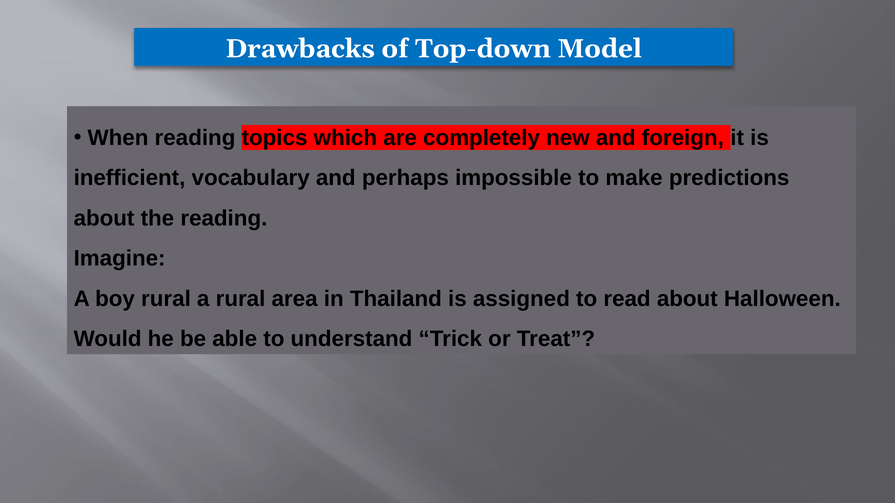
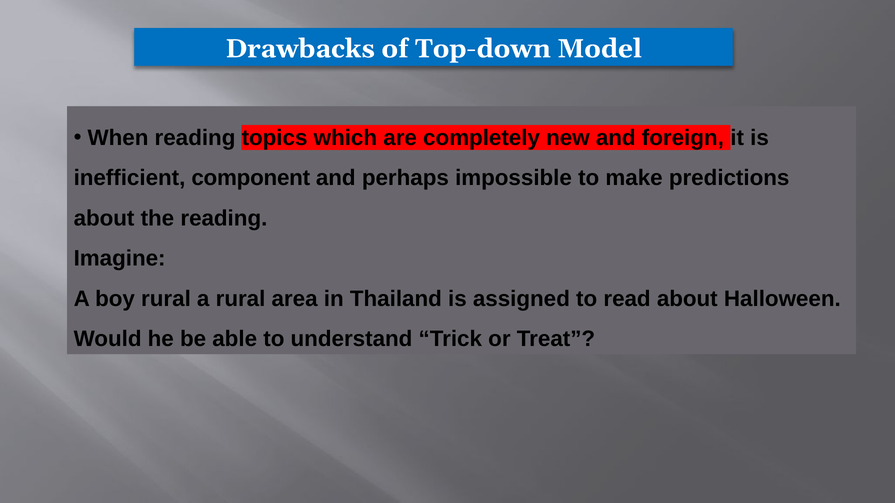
vocabulary: vocabulary -> component (251, 178)
